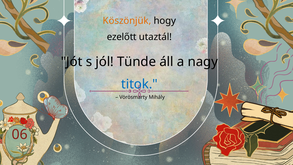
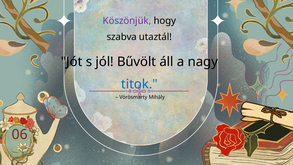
Köszönjük colour: orange -> purple (127, 21)
ezelőtt: ezelőtt -> szabva (122, 37)
Tünde: Tünde -> Bűvölt (137, 62)
